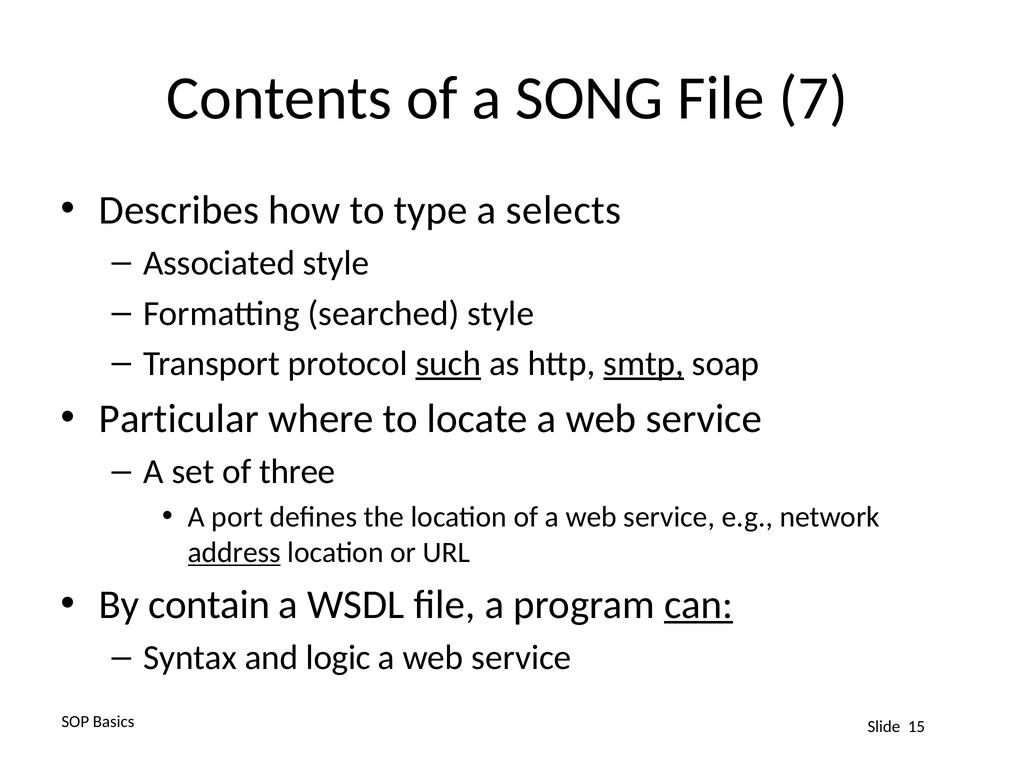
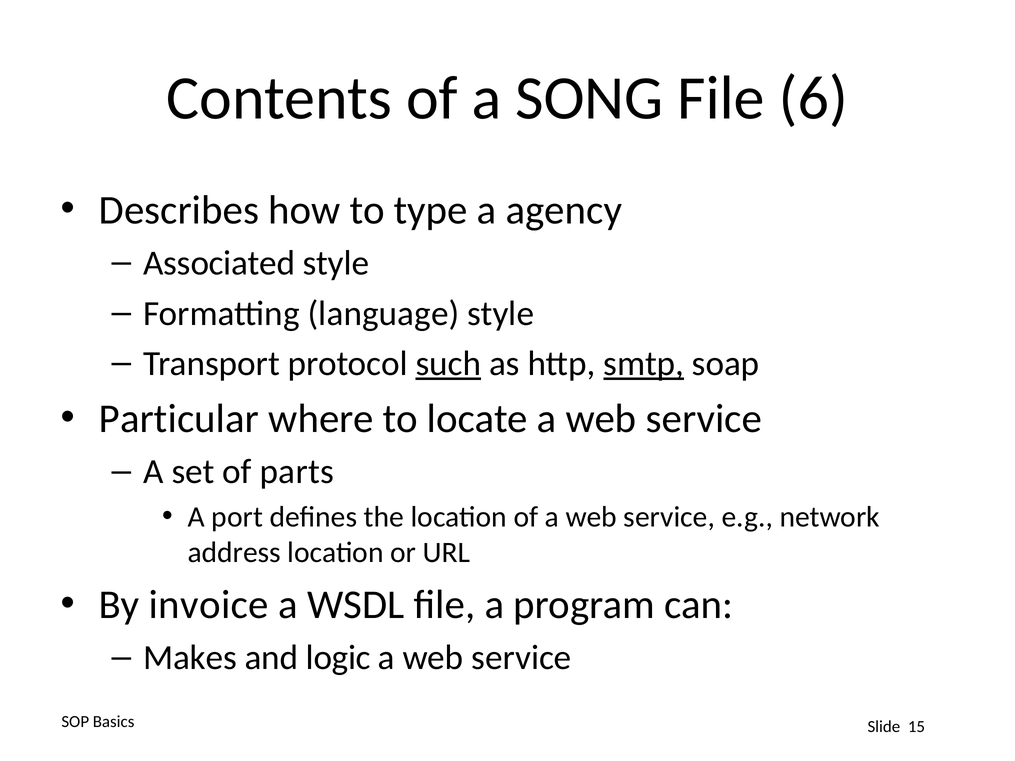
7: 7 -> 6 (813, 98)
selects: selects -> agency (564, 210)
searched: searched -> language (384, 313)
three: three -> parts (297, 472)
address underline: present -> none (234, 553)
contain: contain -> invoice (209, 605)
can underline: present -> none (699, 605)
Syntax: Syntax -> Makes (190, 658)
